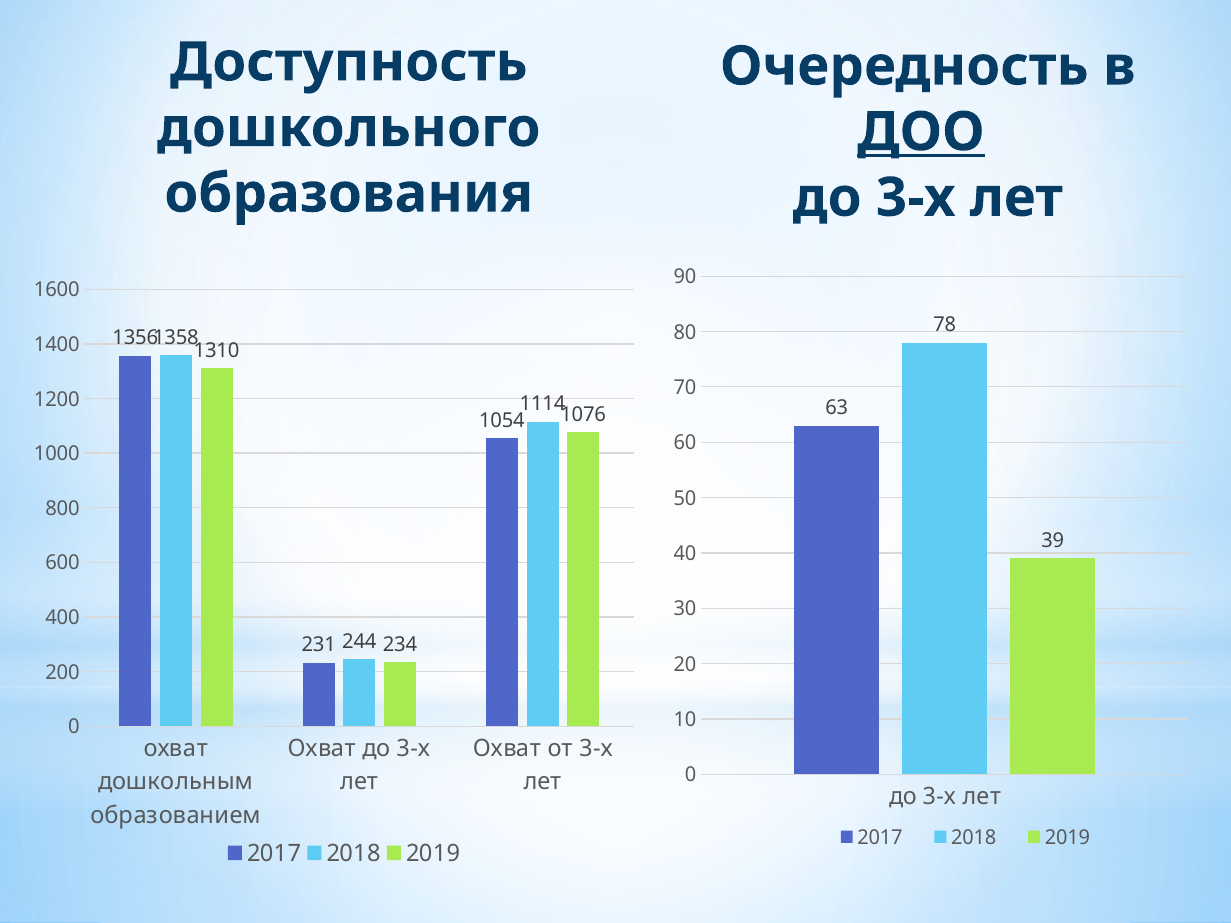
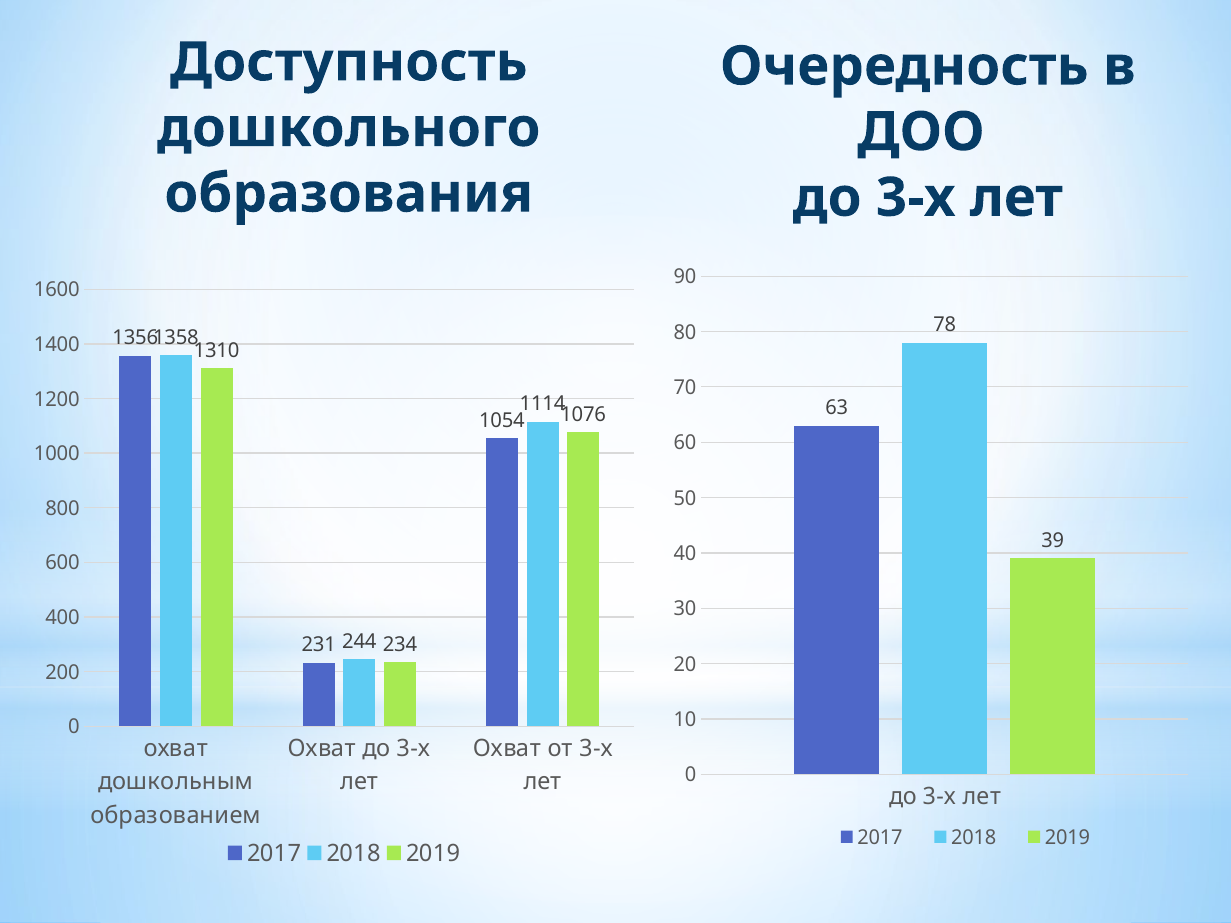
ДОО underline: present -> none (921, 132)
